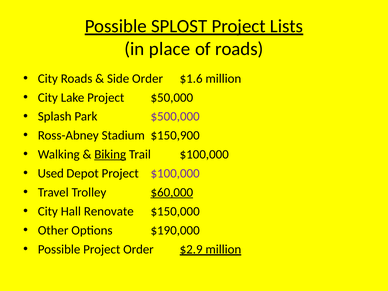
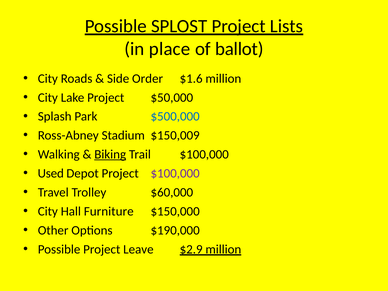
of roads: roads -> ballot (239, 49)
$500,000 colour: purple -> blue (175, 116)
$150,900: $150,900 -> $150,009 (175, 135)
$60,000 underline: present -> none (172, 192)
Renovate: Renovate -> Furniture (109, 211)
Project Order: Order -> Leave (138, 249)
